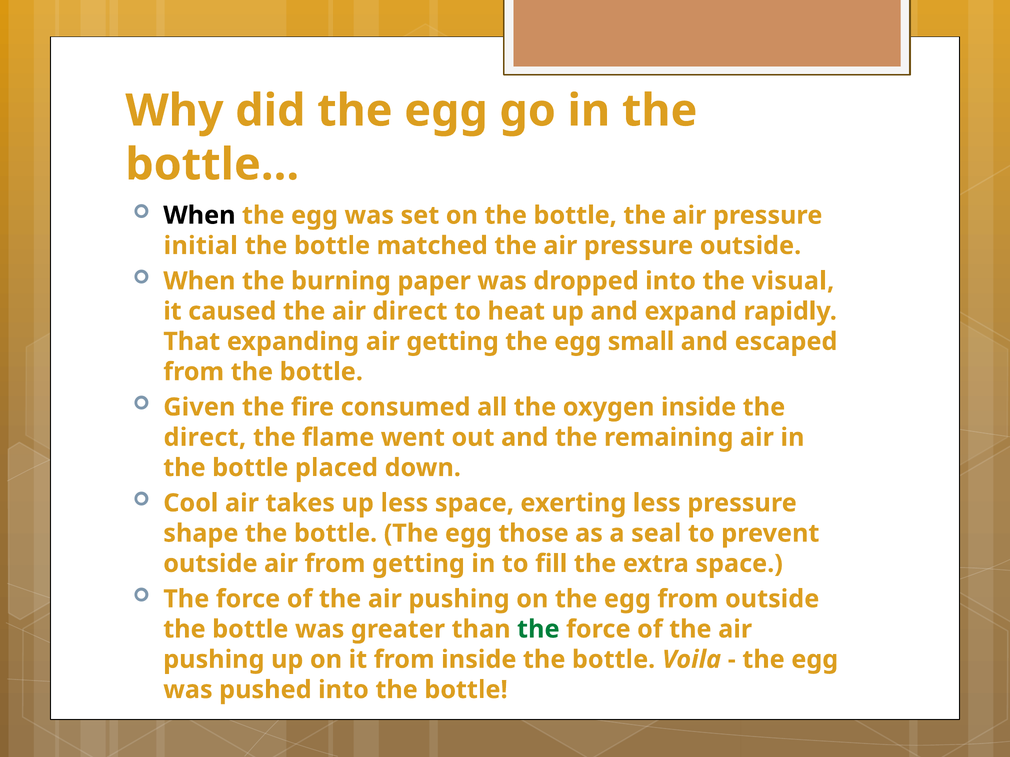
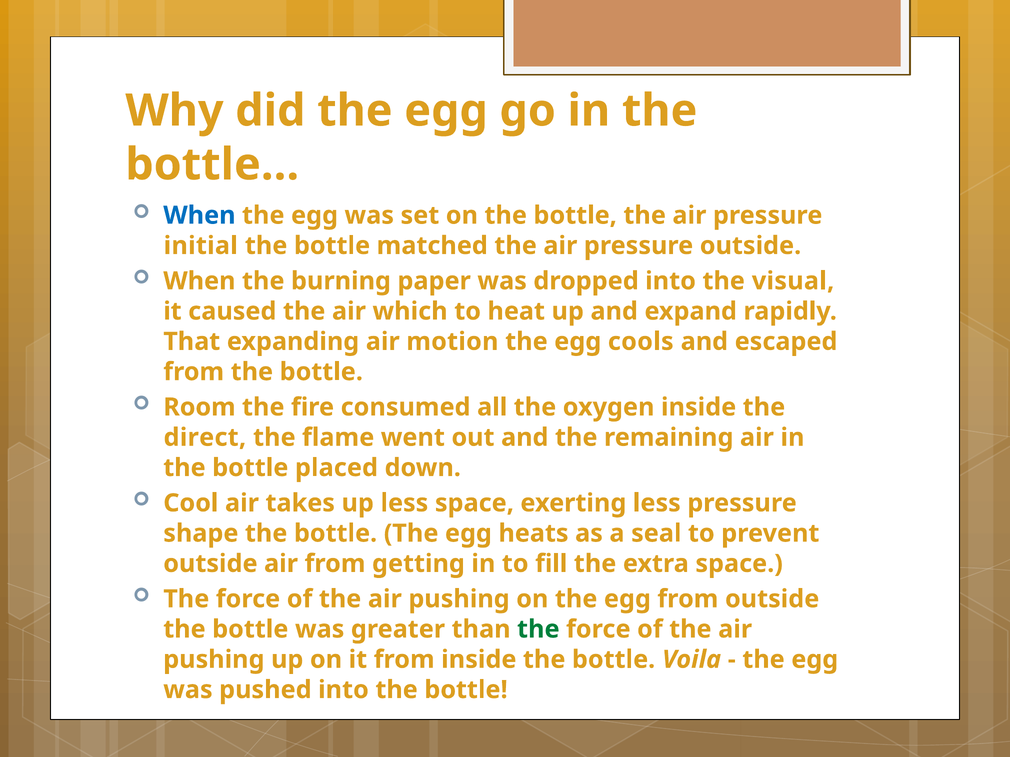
When colour: black -> blue (199, 216)
air direct: direct -> which (410, 311)
air getting: getting -> motion (452, 342)
small: small -> cools (641, 342)
Given: Given -> Room (199, 407)
those: those -> heats (533, 534)
